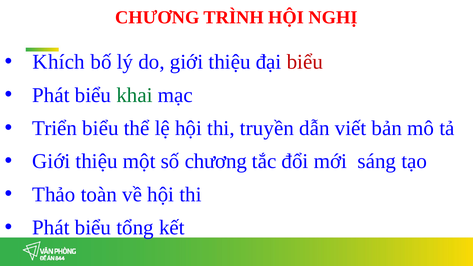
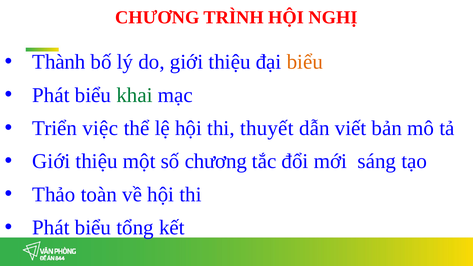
Khích: Khích -> Thành (59, 62)
biểu colour: red -> orange (305, 62)
Triển biểu: biểu -> việc (100, 128)
truyền: truyền -> thuyết (267, 128)
